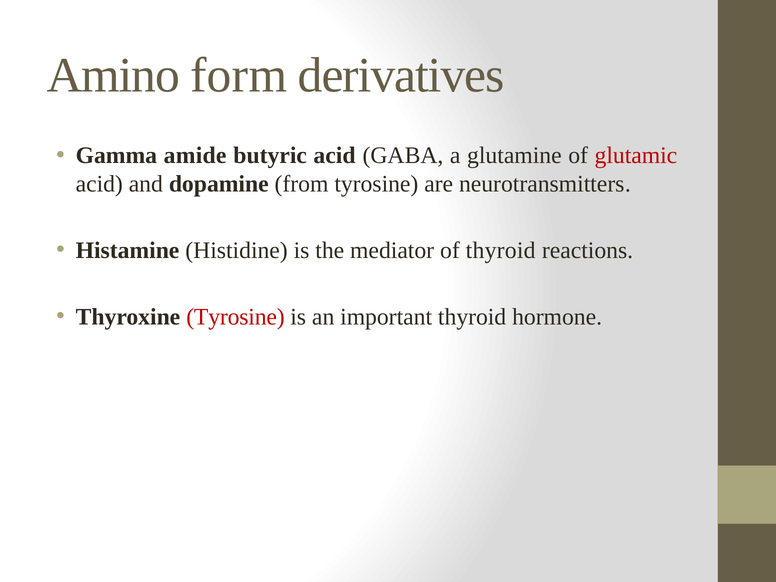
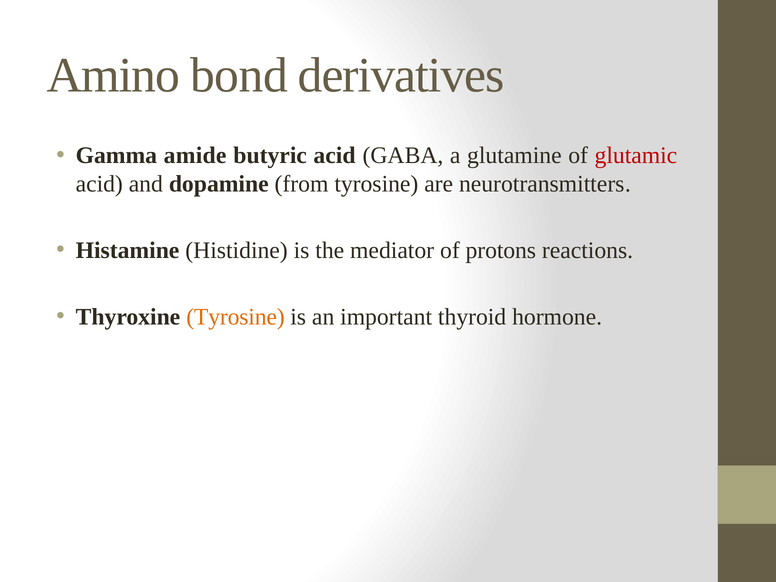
form: form -> bond (239, 75)
of thyroid: thyroid -> protons (501, 250)
Tyrosine colour: red -> orange (235, 317)
